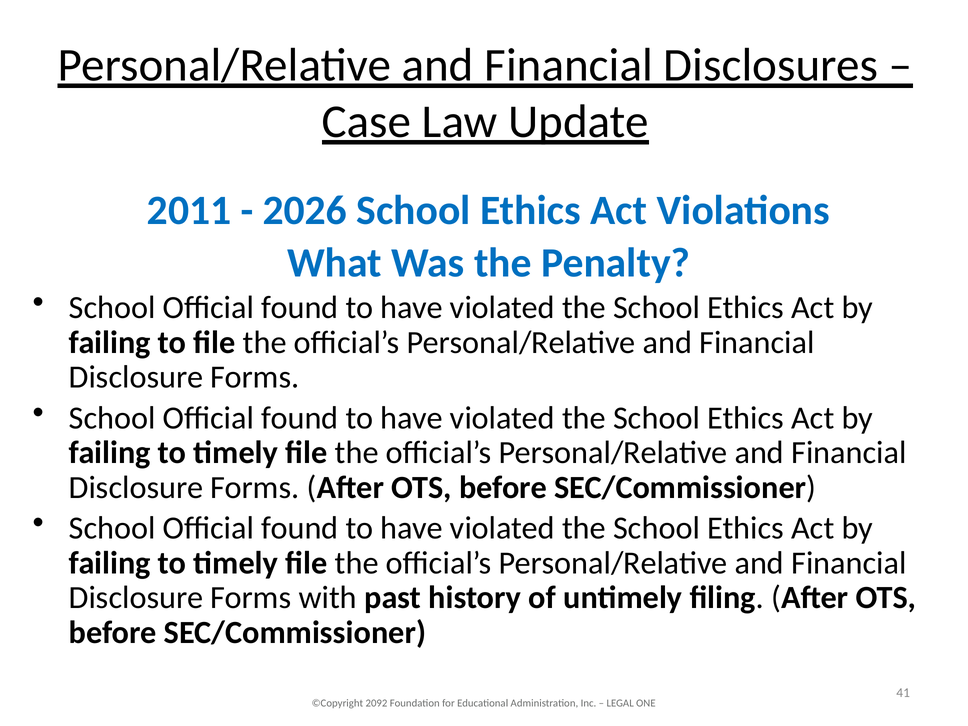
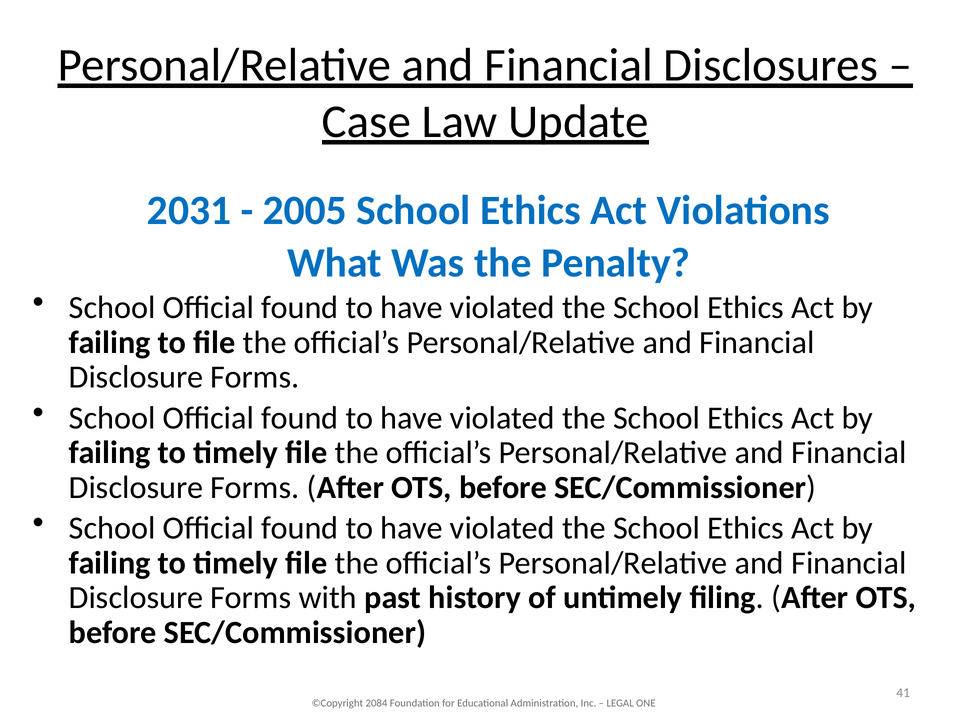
2011: 2011 -> 2031 (189, 210)
2026: 2026 -> 2005 (305, 210)
2092: 2092 -> 2084 (376, 703)
